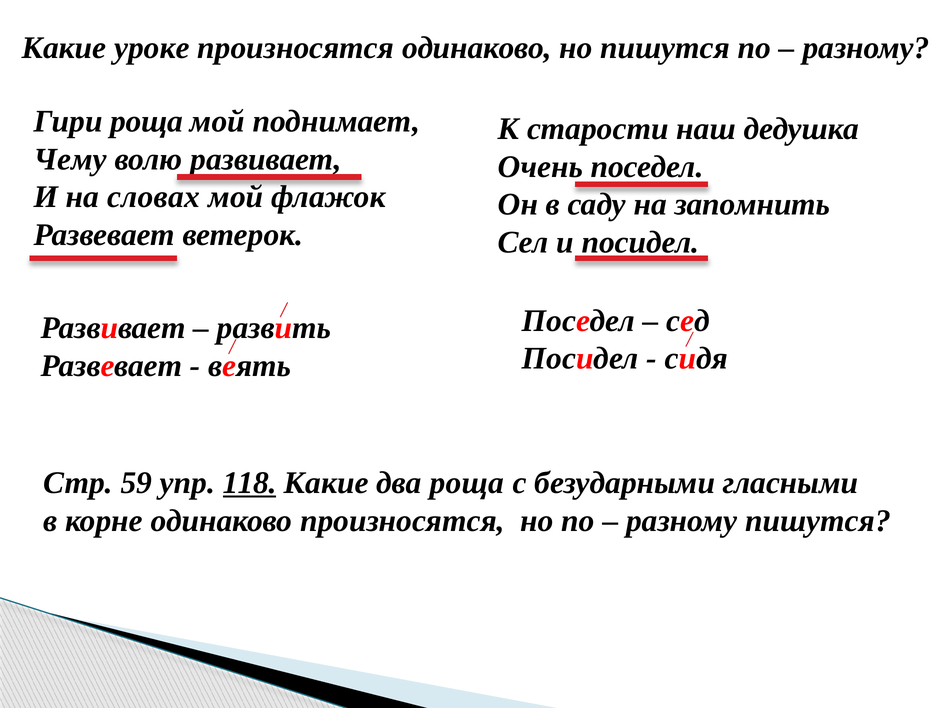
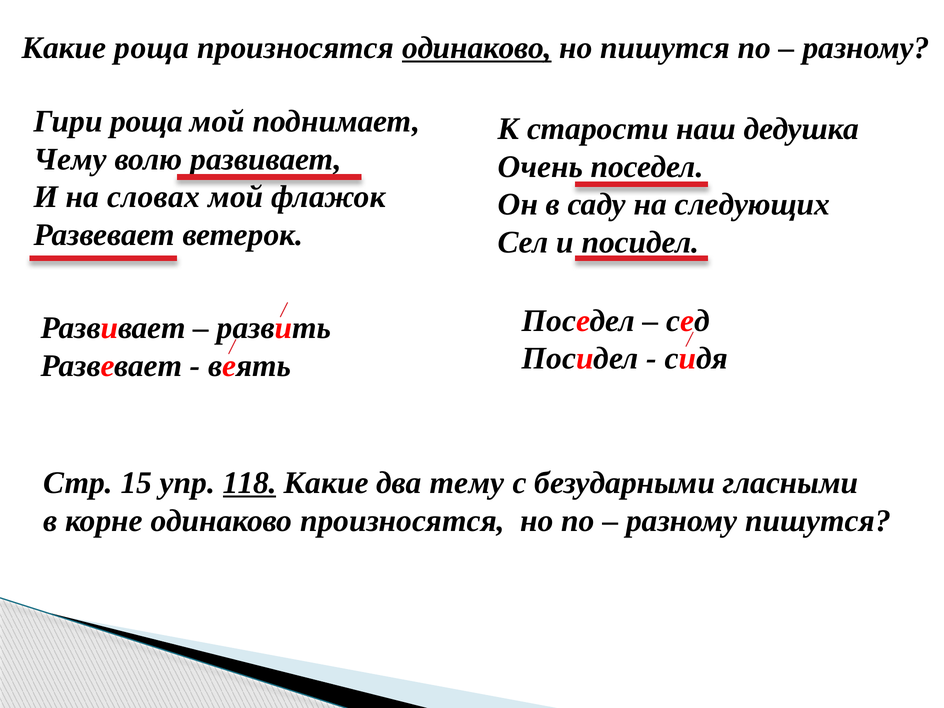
Какие уроке: уроке -> роща (152, 48)
одинаково underline: none -> present (477, 48)
запомнить: запомнить -> следующих (752, 204)
59: 59 -> 15 (136, 483)
два роща: роща -> тему (467, 483)
